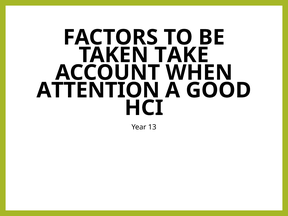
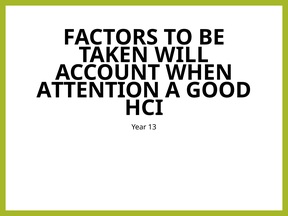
TAKE: TAKE -> WILL (182, 55)
